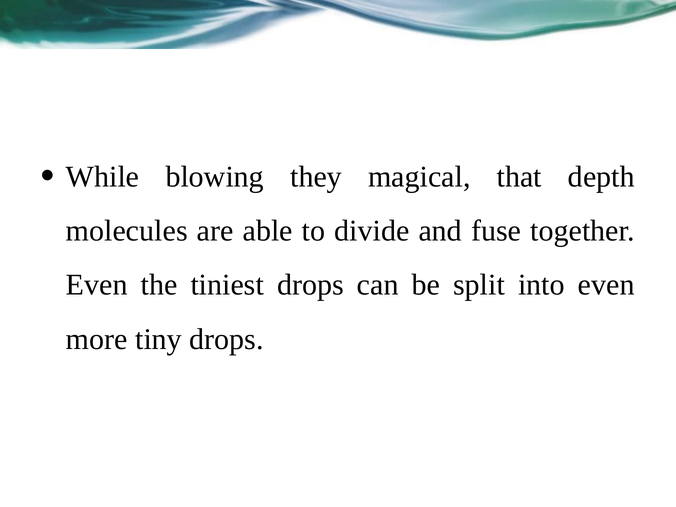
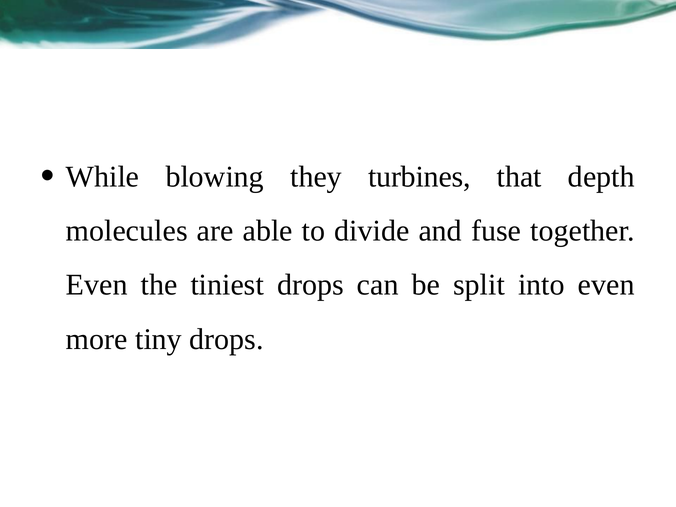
magical: magical -> turbines (419, 177)
